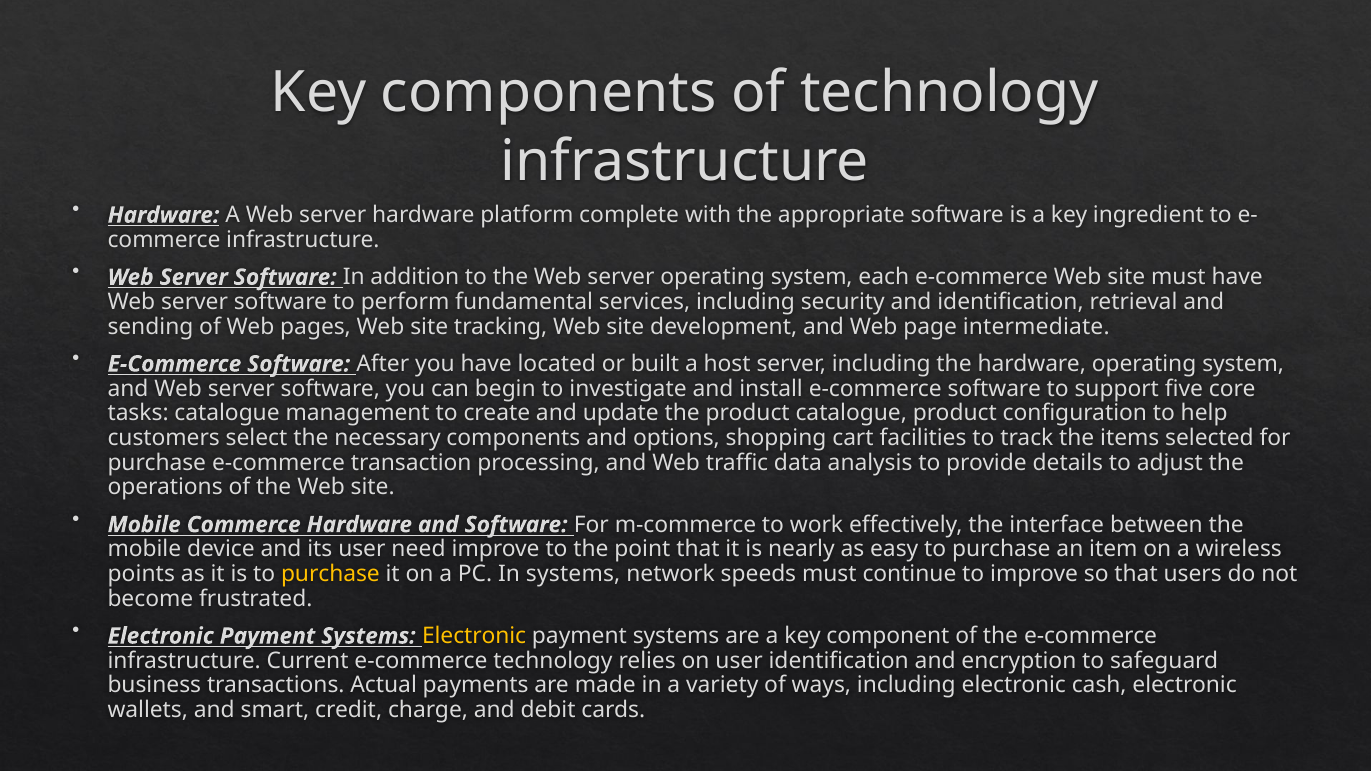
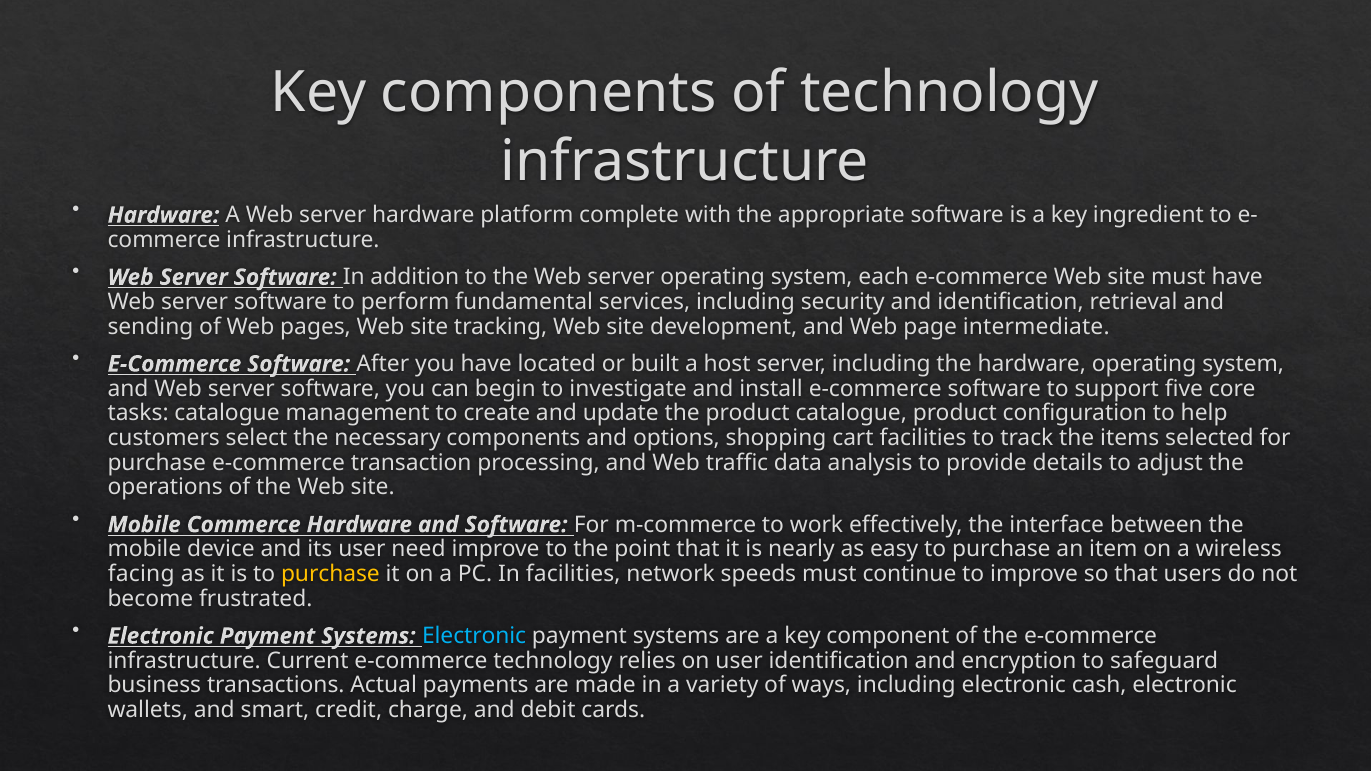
points: points -> facing (141, 574)
In systems: systems -> facilities (573, 574)
Electronic colour: yellow -> light blue (474, 636)
